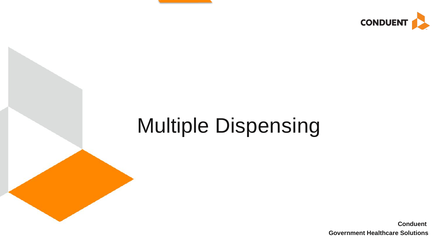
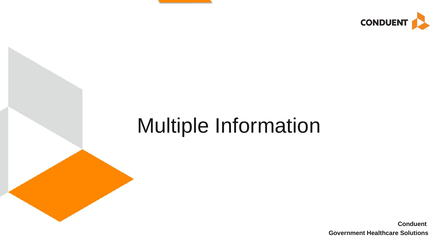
Dispensing: Dispensing -> Information (268, 126)
